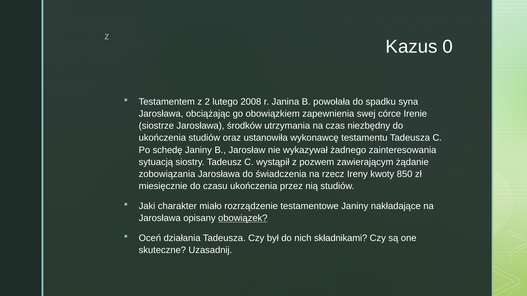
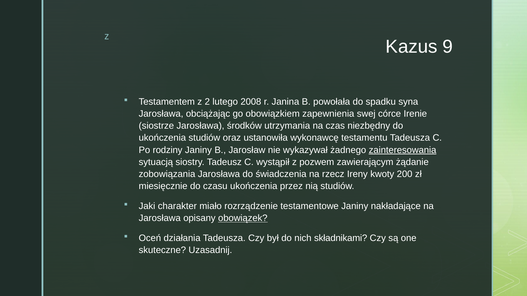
0: 0 -> 9 (448, 47)
schedę: schedę -> rodziny (168, 150)
zainteresowania underline: none -> present (403, 150)
850: 850 -> 200 (405, 174)
